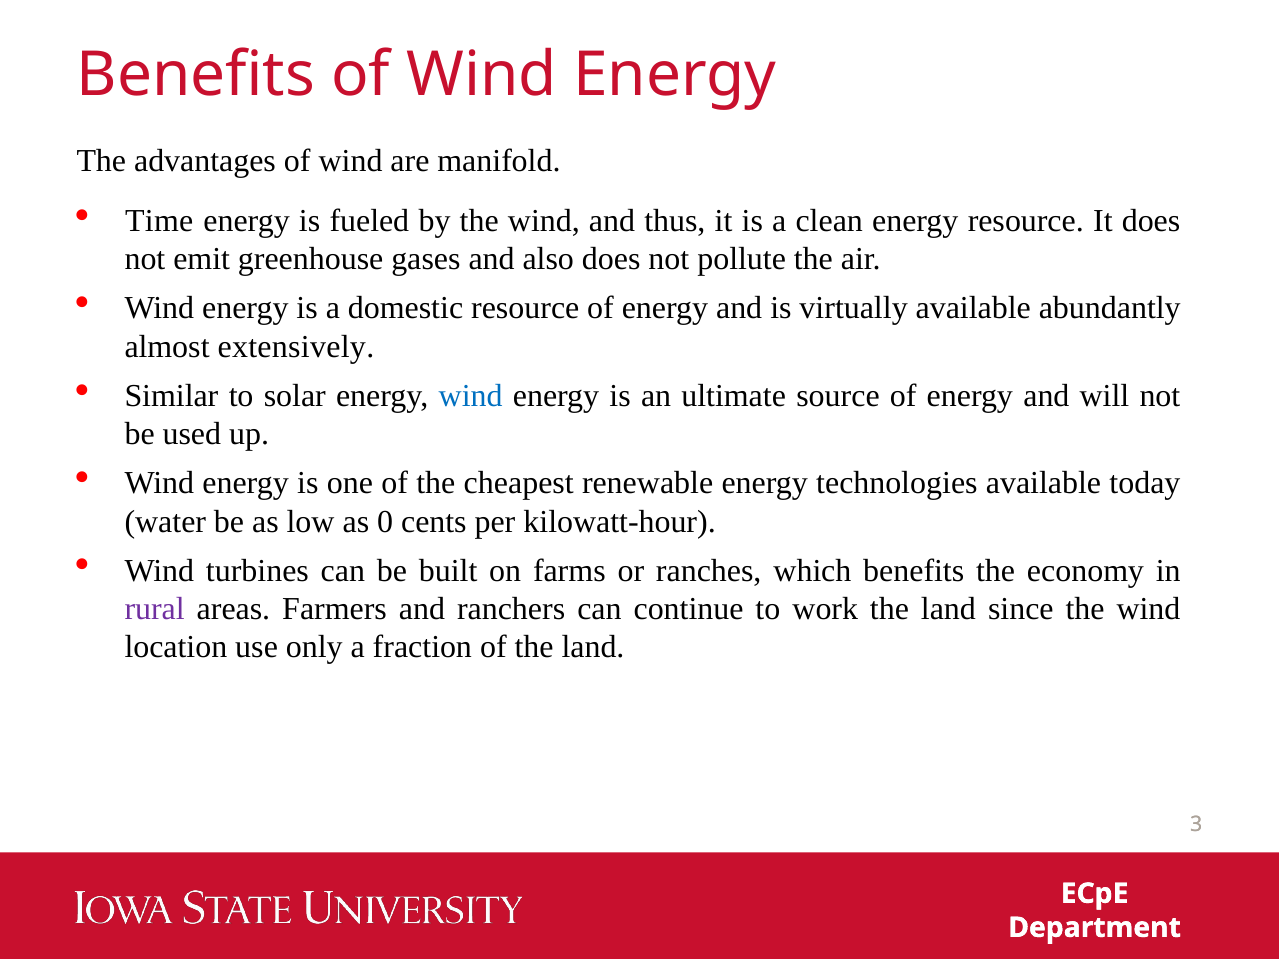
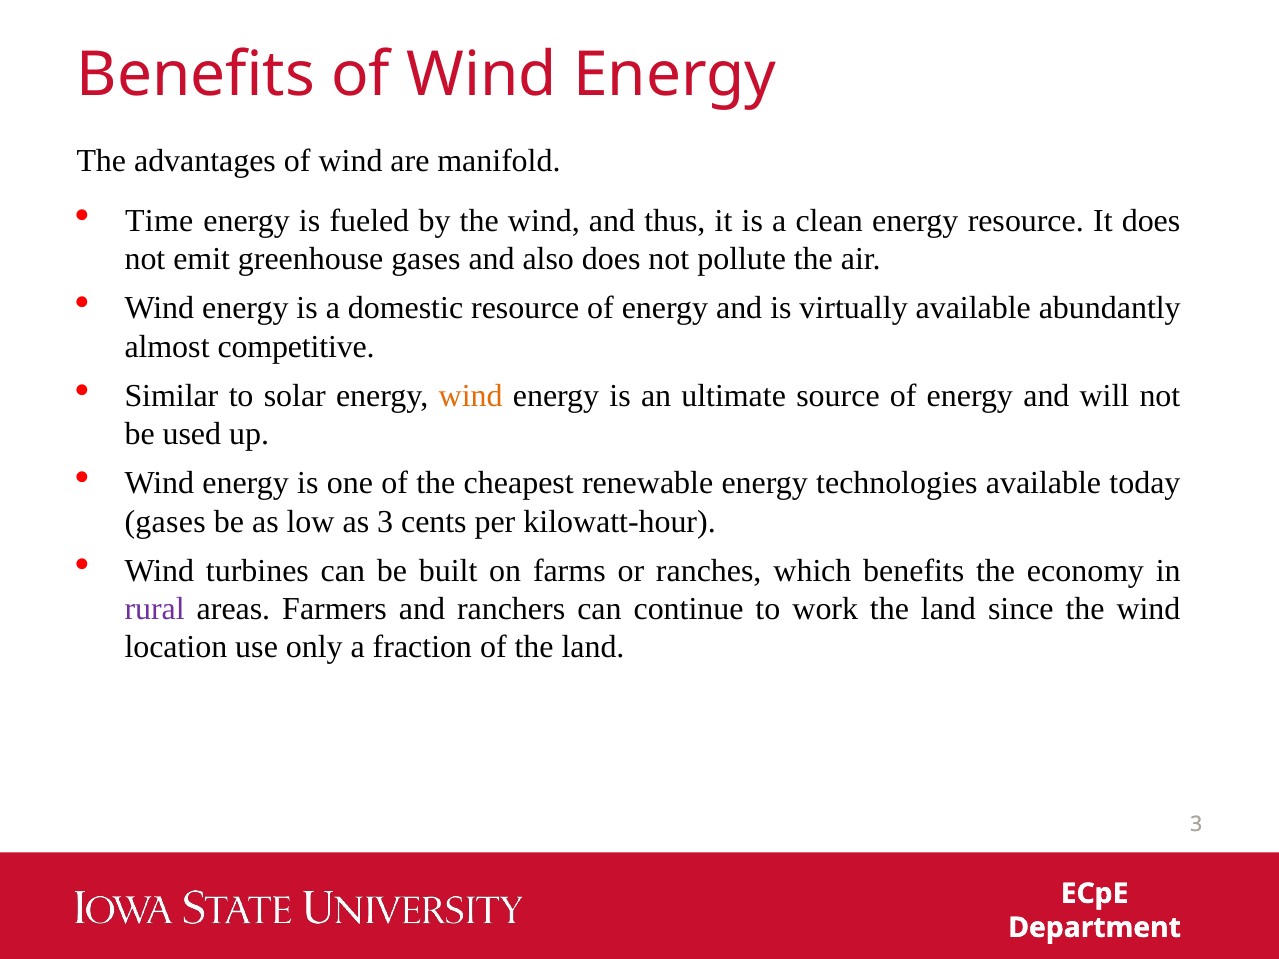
extensively: extensively -> competitive (296, 347)
wind colour: blue -> orange (471, 396)
water: water -> gases (165, 522)
as 0: 0 -> 3 (385, 522)
